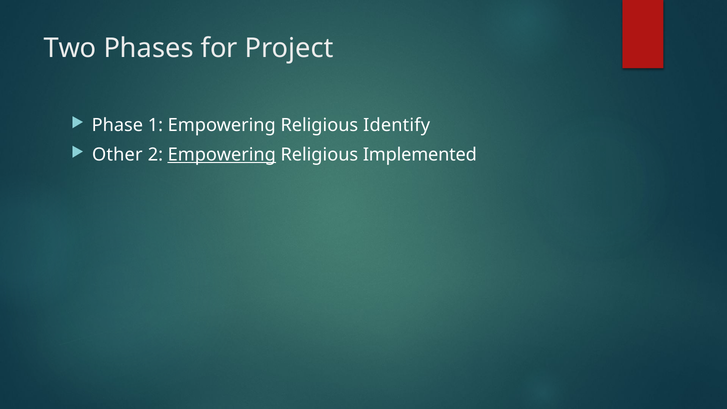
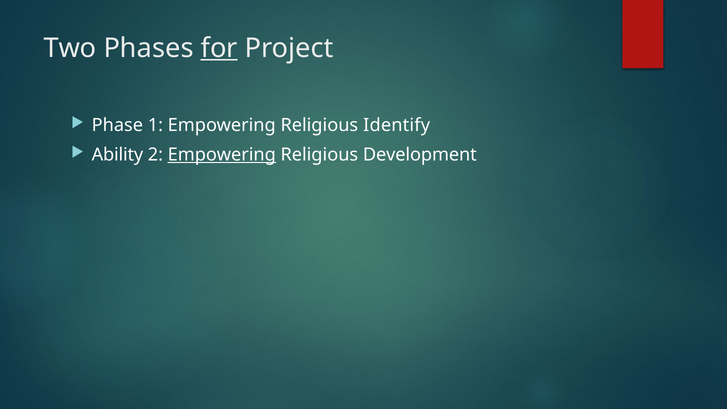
for underline: none -> present (219, 48)
Other: Other -> Ability (117, 155)
Implemented: Implemented -> Development (420, 155)
